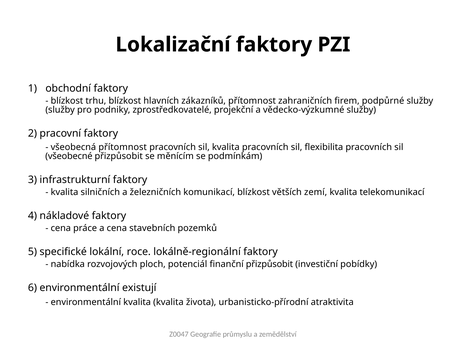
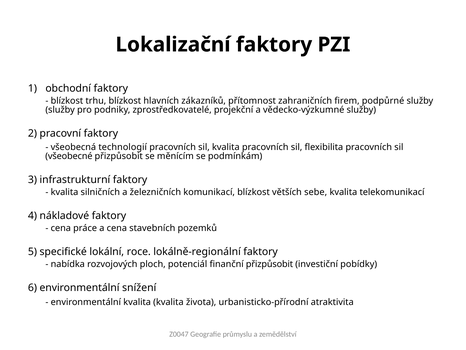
všeobecná přítomnost: přítomnost -> technologií (123, 147)
zemí: zemí -> sebe (316, 192)
existují: existují -> snížení (139, 287)
